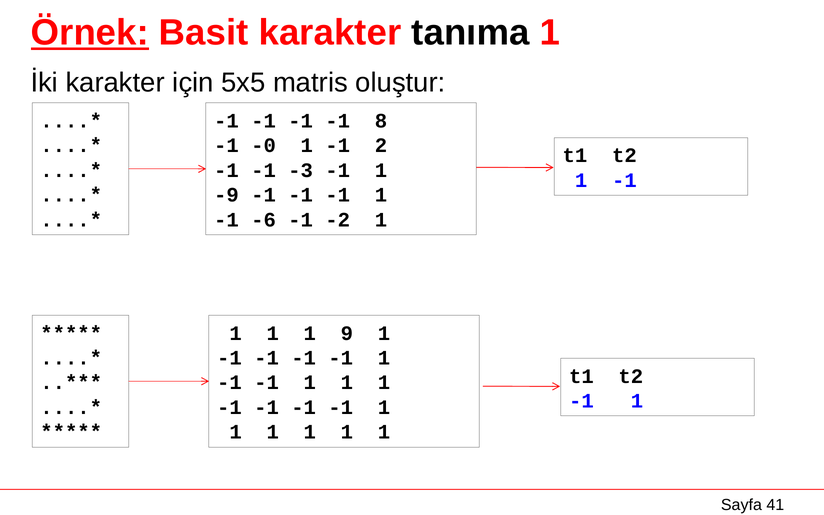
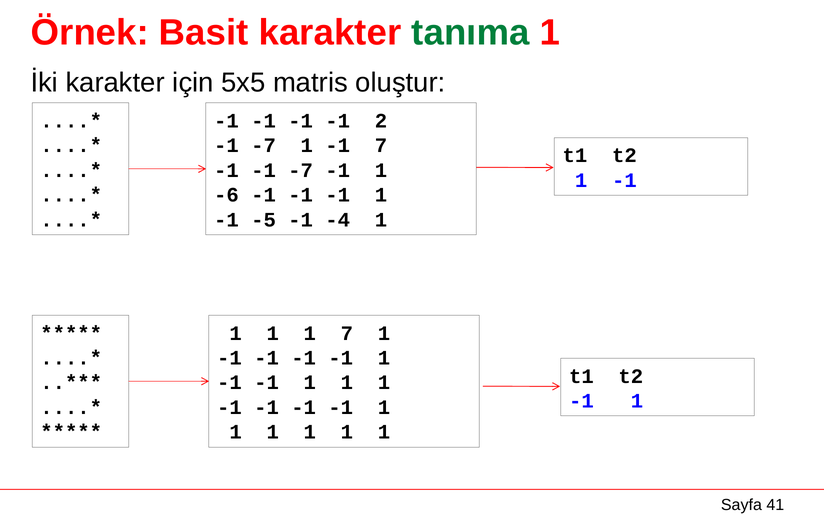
Örnek underline: present -> none (90, 33)
tanıma colour: black -> green (470, 33)
8: 8 -> 2 (381, 121)
-0: -0 -> -7 (264, 146)
-1 2: 2 -> 7 (381, 146)
-1 -1 -3: -3 -> -7 (301, 170)
-9: -9 -> -6 (226, 195)
-6: -6 -> -5 (264, 220)
-2: -2 -> -4 (338, 220)
1 9: 9 -> 7 (347, 333)
